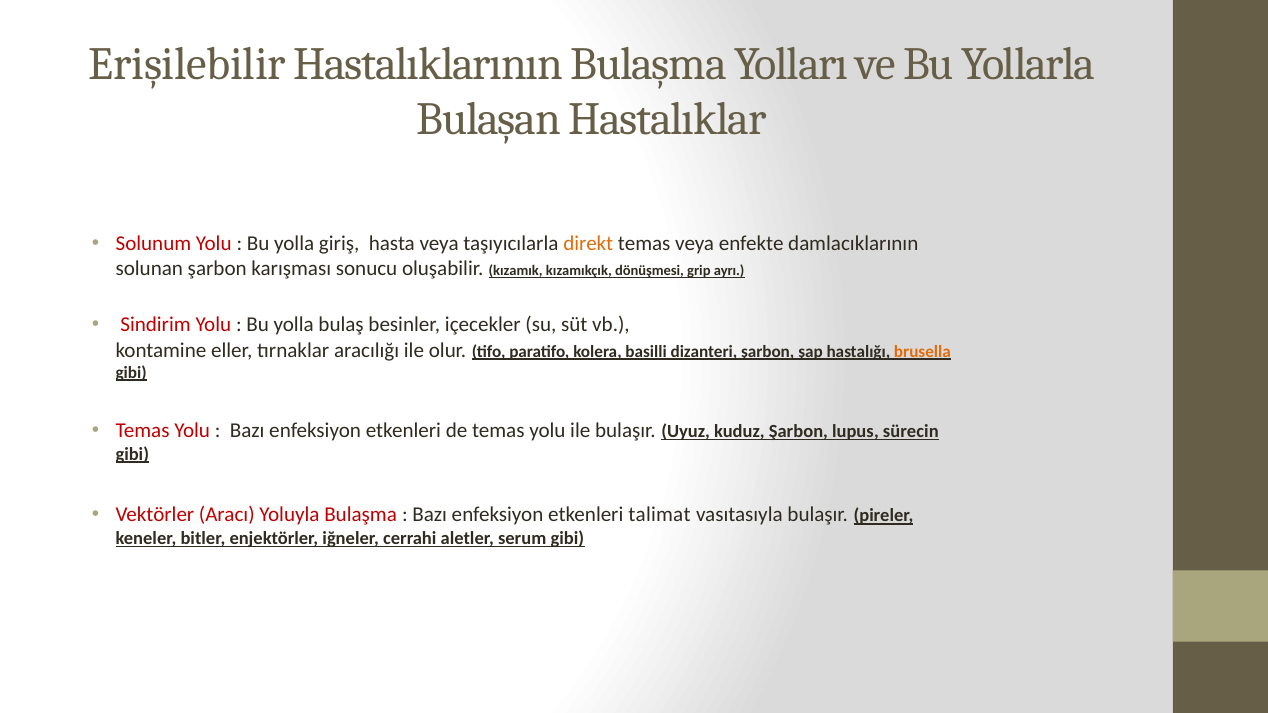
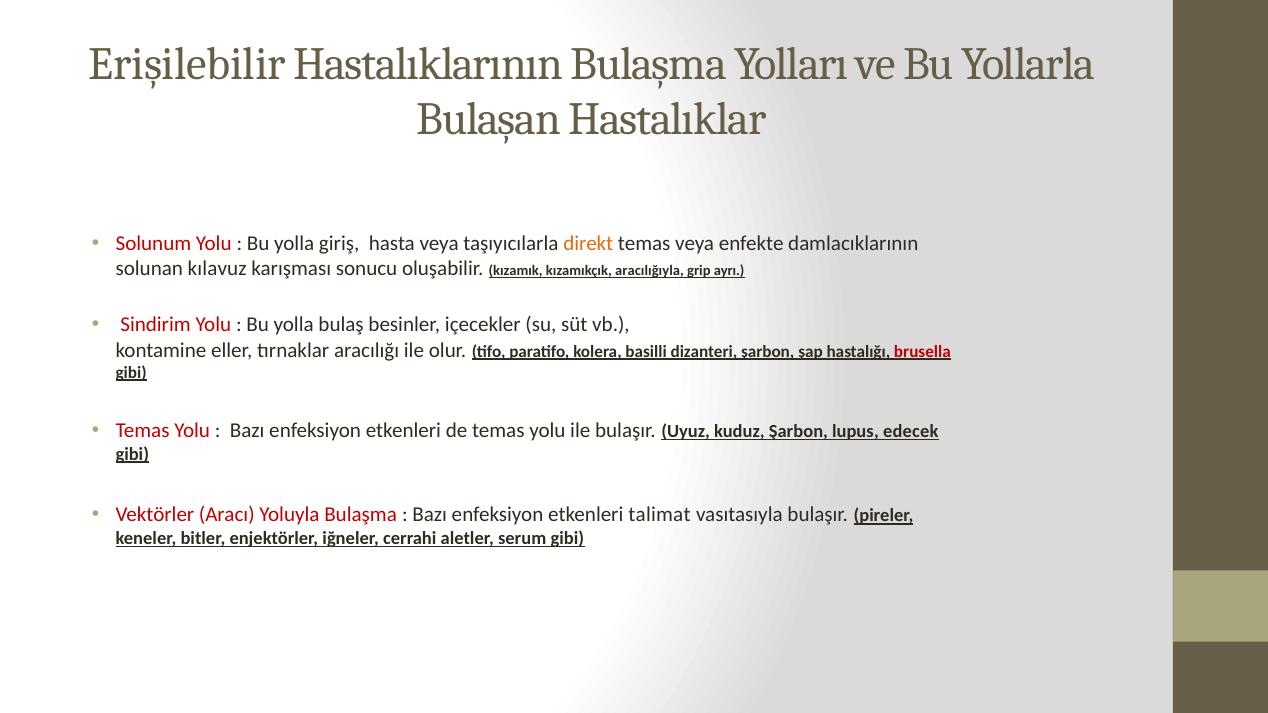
solunan şarbon: şarbon -> kılavuz (217, 269)
dönüşmesi: dönüşmesi -> aracılığıyla (650, 271)
brusella colour: orange -> red (922, 352)
sürecin: sürecin -> edecek (911, 432)
